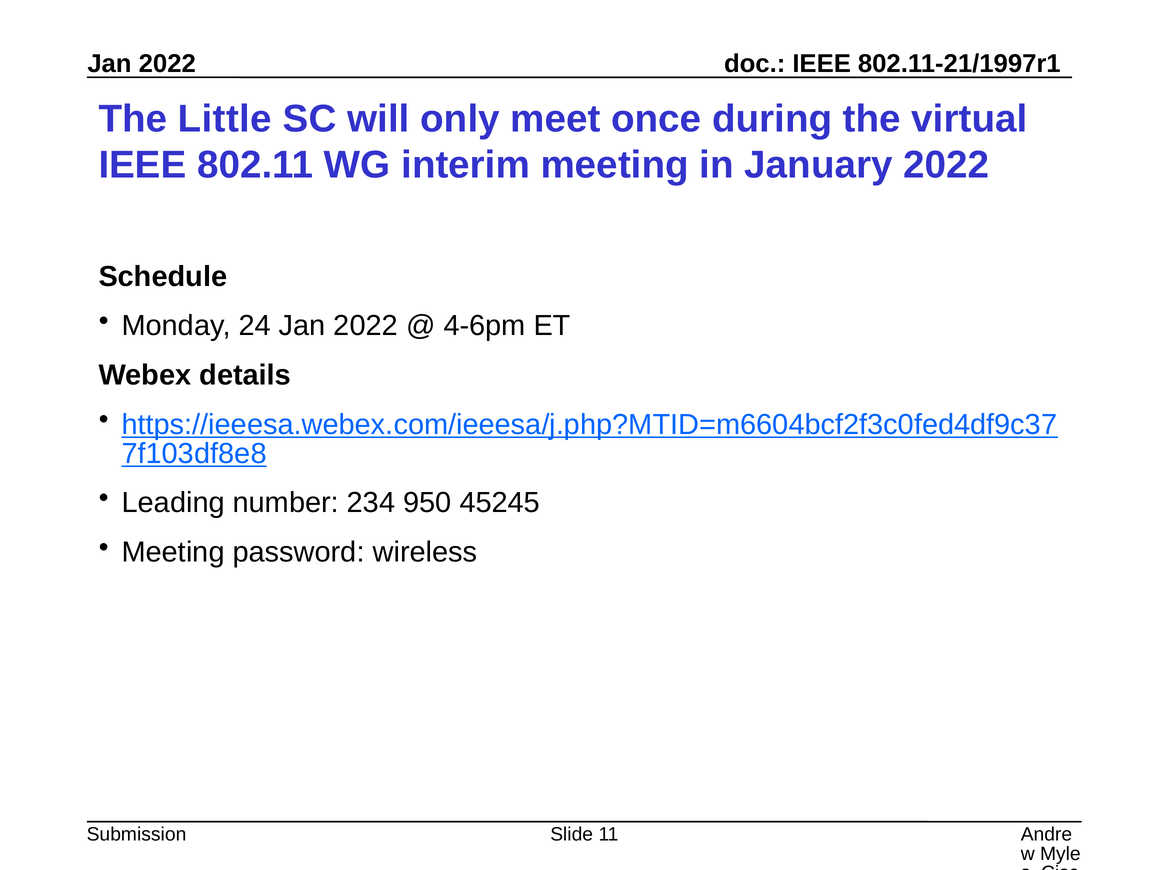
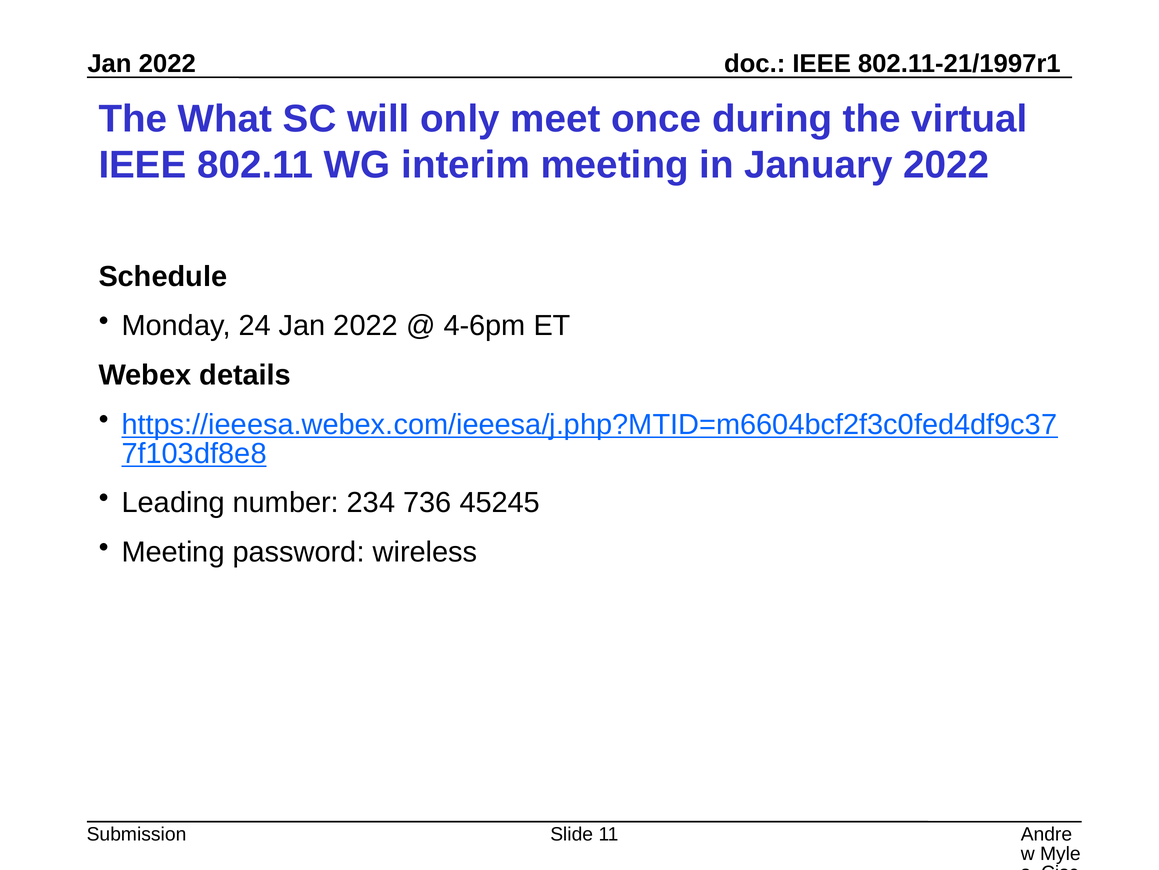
Little: Little -> What (225, 119)
950: 950 -> 736 (427, 502)
